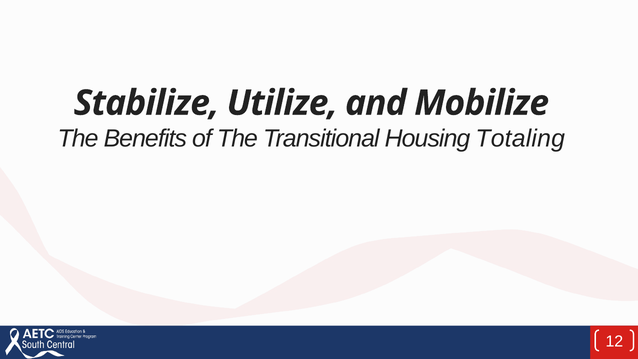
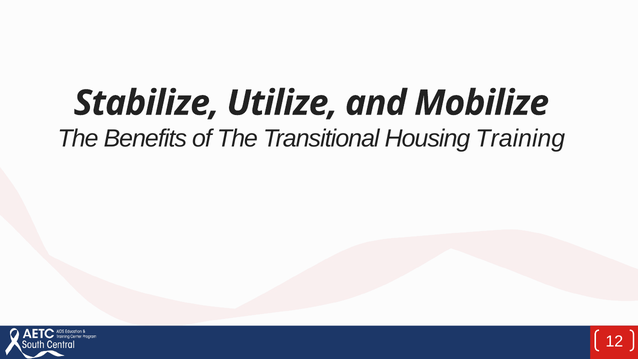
Totaling: Totaling -> Training (520, 138)
